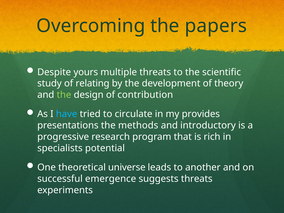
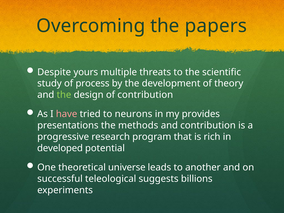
relating: relating -> process (93, 83)
have colour: light blue -> pink (67, 114)
circulate: circulate -> neurons (134, 114)
and introductory: introductory -> contribution (208, 125)
specialists: specialists -> developed (60, 148)
emergence: emergence -> teleological (111, 179)
suggests threats: threats -> billions (197, 179)
